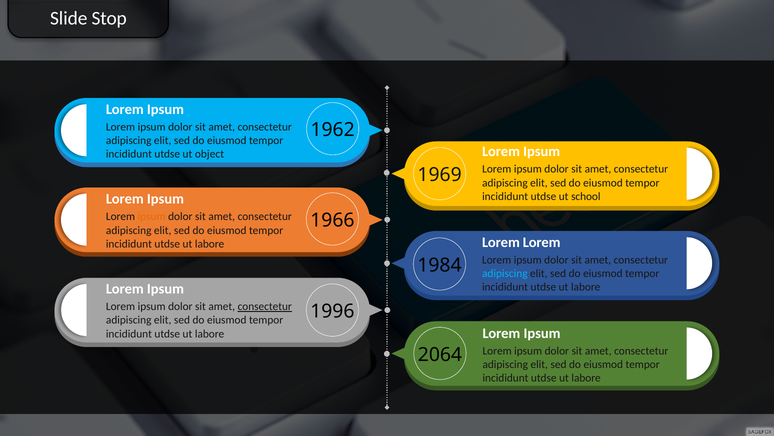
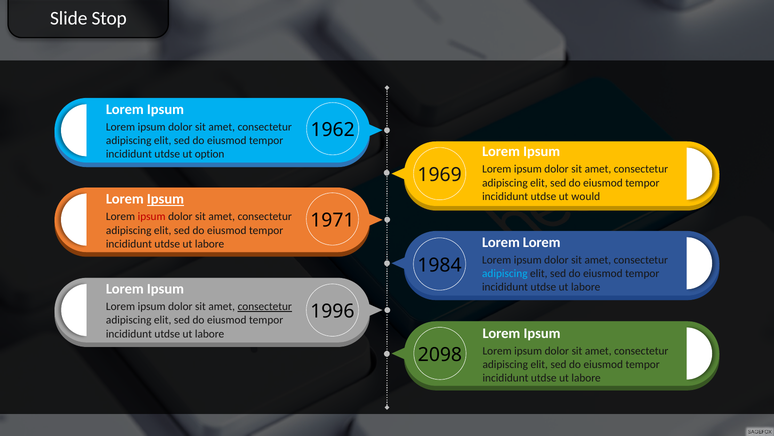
object: object -> option (210, 154)
school: school -> would (586, 196)
Ipsum underline: none -> present (165, 199)
ipsum colour: orange -> red (152, 216)
1966: 1966 -> 1971 (332, 220)
2064: 2064 -> 2098 (440, 354)
